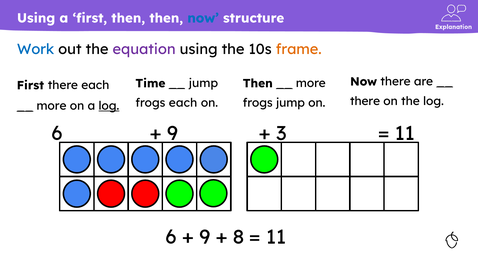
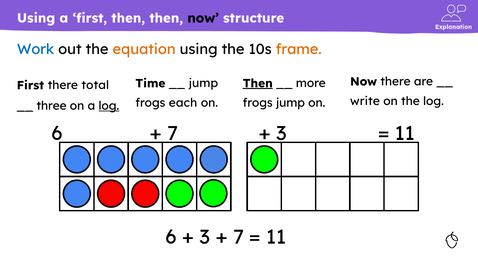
now colour: blue -> black (203, 18)
equation colour: purple -> orange (144, 49)
Then underline: none -> present (258, 83)
there each: each -> total (95, 85)
there: there -> write (365, 101)
more: more -> three (52, 106)
9: 9 -> 7 (173, 134)
9: 9 -> 3 (205, 237)
8: 8 -> 7 (238, 237)
